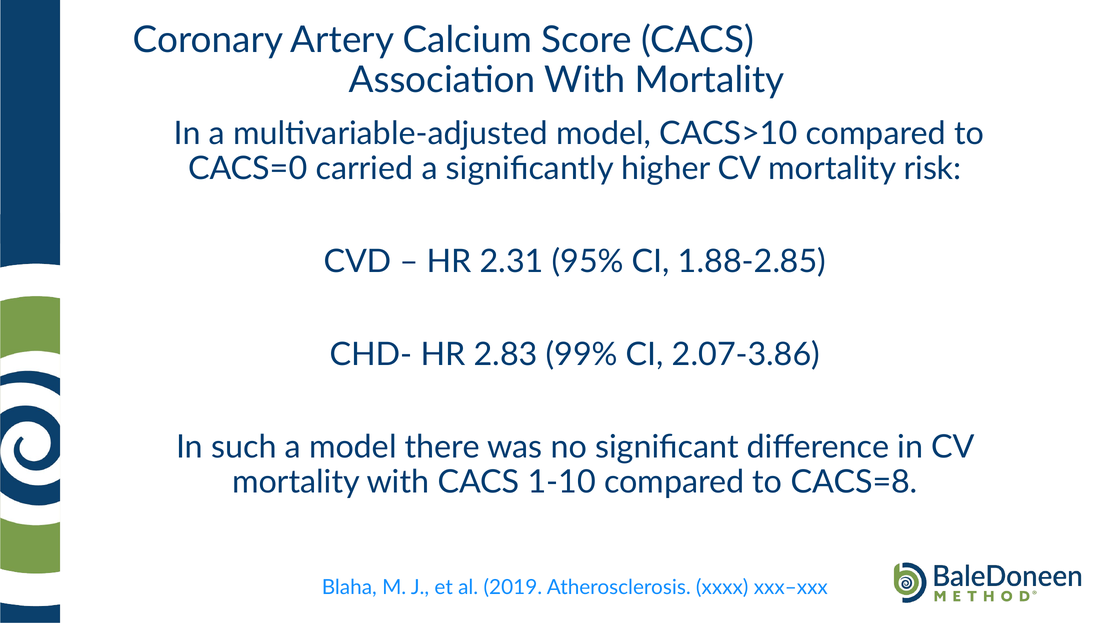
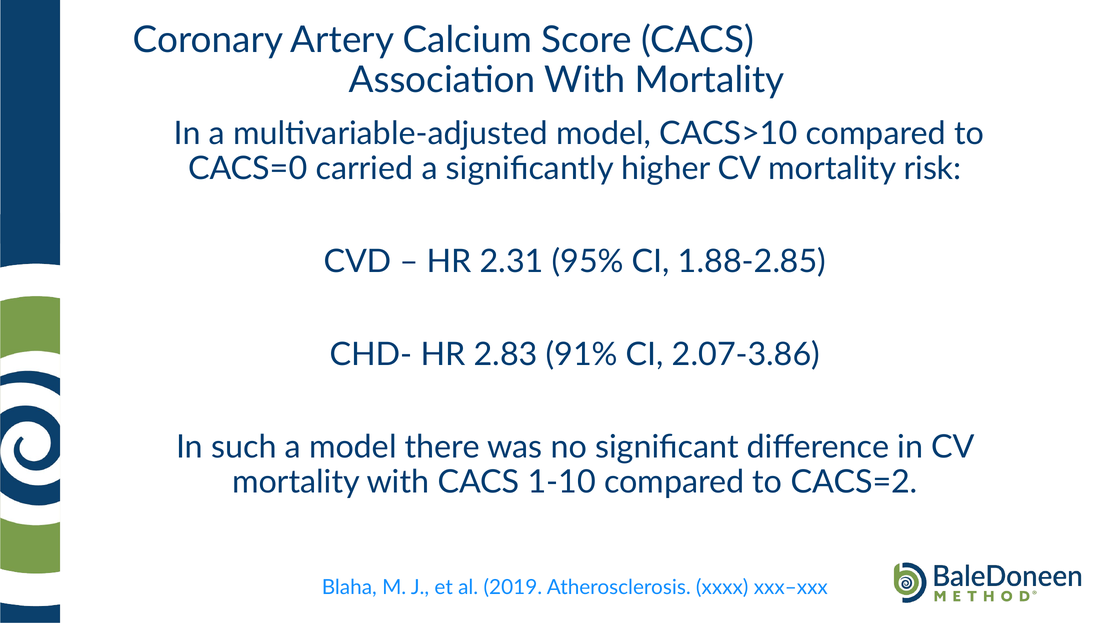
99%: 99% -> 91% (582, 355)
CACS=8: CACS=8 -> CACS=2 (854, 482)
